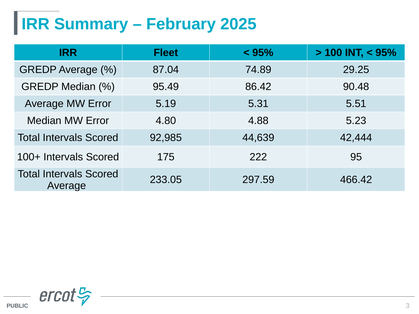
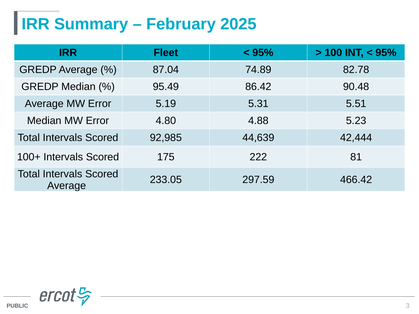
29.25: 29.25 -> 82.78 (356, 70)
95: 95 -> 81 (356, 157)
